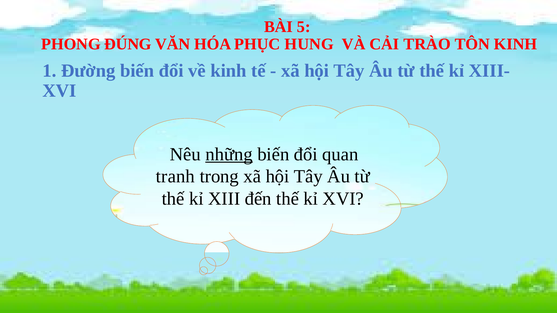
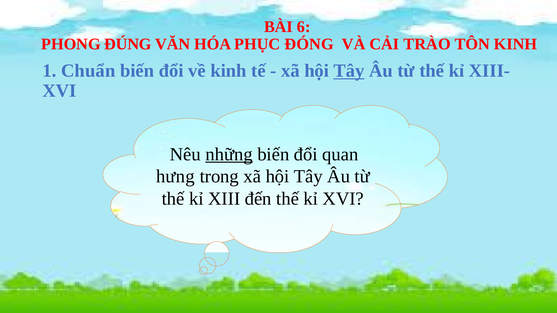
5: 5 -> 6 (304, 27)
HUNG: HUNG -> ĐÓNG (309, 44)
Đường: Đường -> Chuẩn (88, 71)
Tây underline: none -> present (349, 71)
tranh: tranh -> hưng (175, 177)
